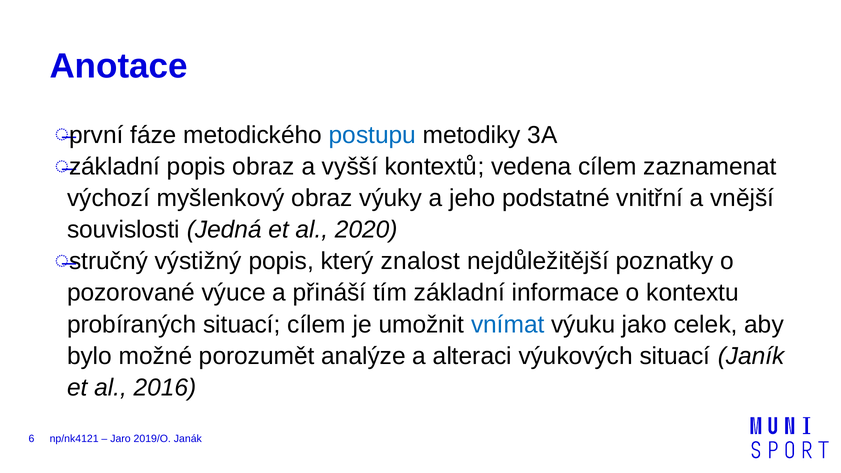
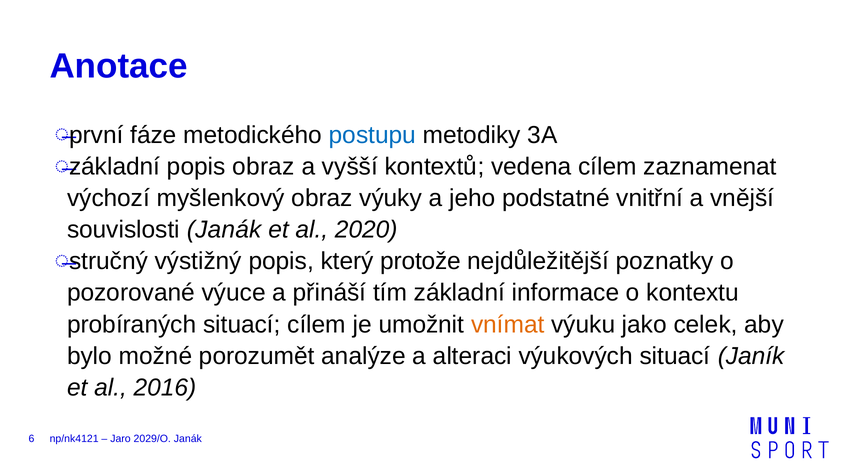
souvislosti Jedná: Jedná -> Janák (224, 230)
znalost: znalost -> protože (421, 261)
vnímat colour: blue -> orange (508, 324)
2019/O: 2019/O -> 2029/O (152, 439)
